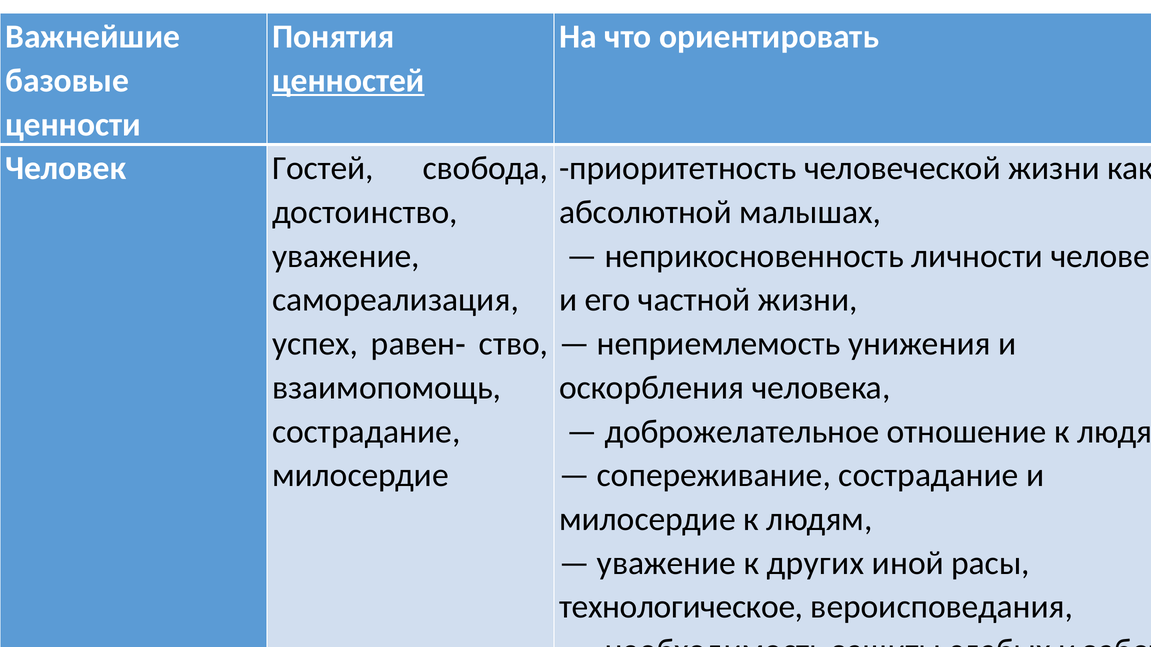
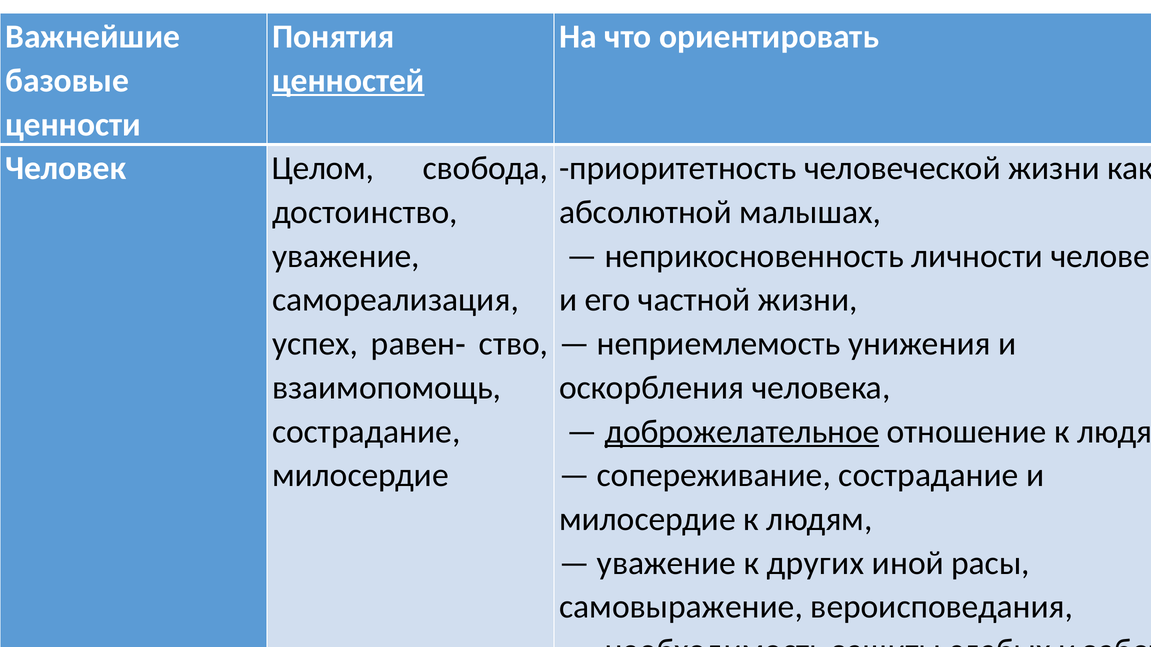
Гостей: Гостей -> Целом (323, 168)
доброжелательное underline: none -> present (742, 432)
технологическое: технологическое -> самовыражение (681, 607)
